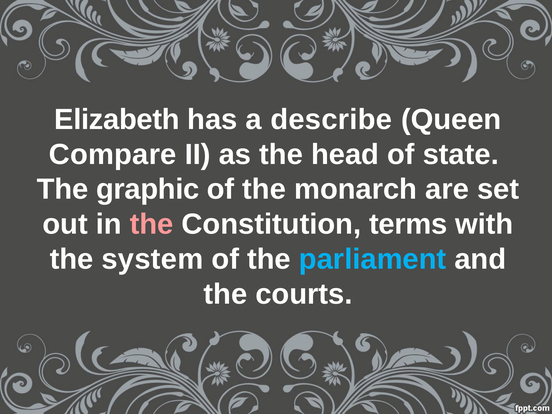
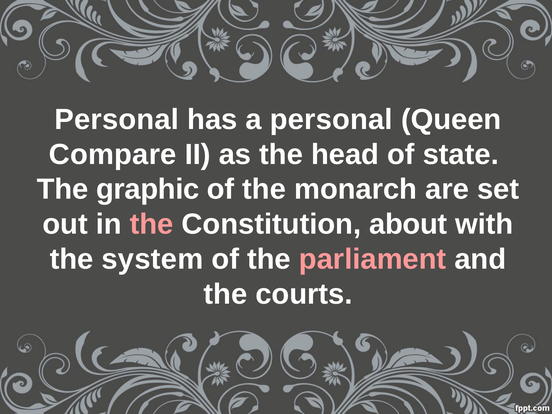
Elizabeth: Elizabeth -> Personal (117, 119)
a describe: describe -> personal (331, 119)
terms: terms -> about (408, 224)
parliament colour: light blue -> pink (373, 259)
